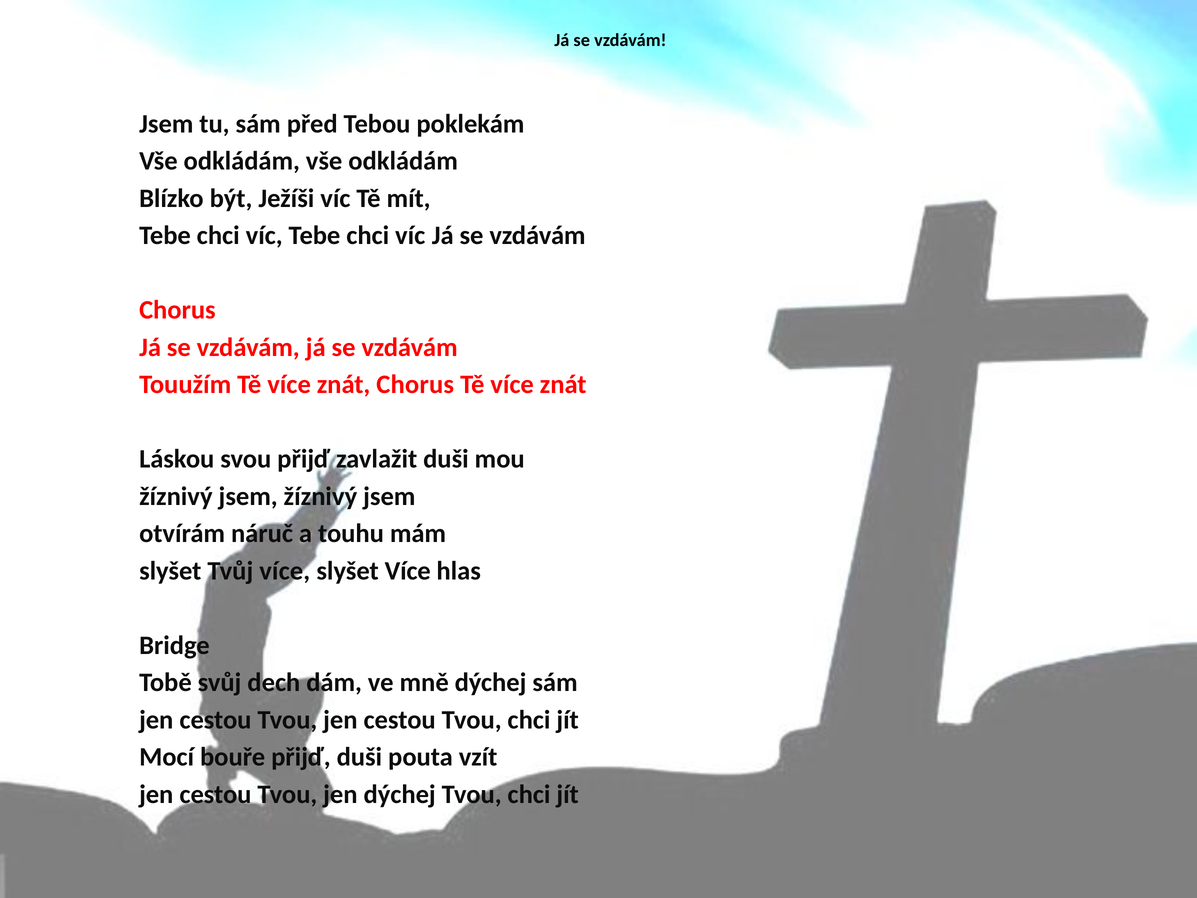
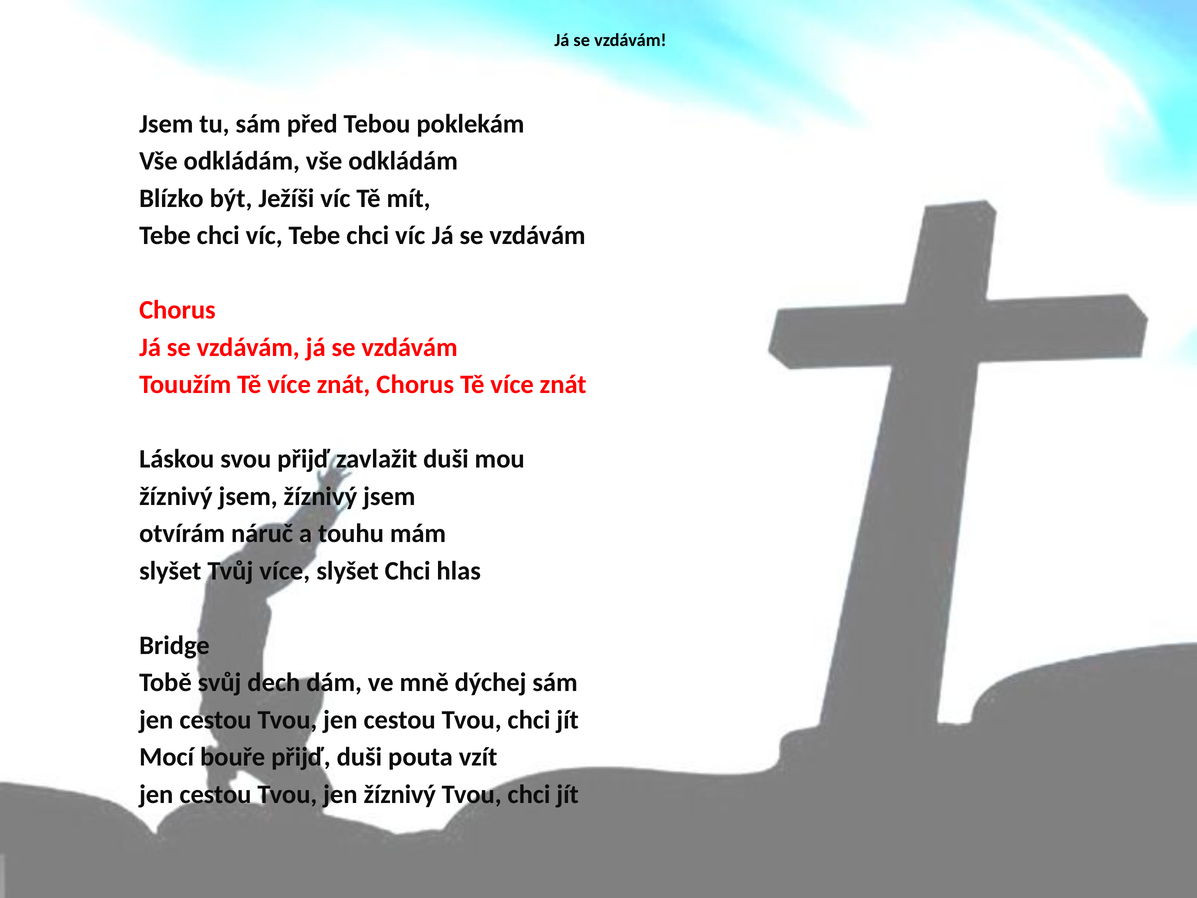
slyšet Více: Více -> Chci (408, 571)
jen dýchej: dýchej -> žíznivý (400, 794)
